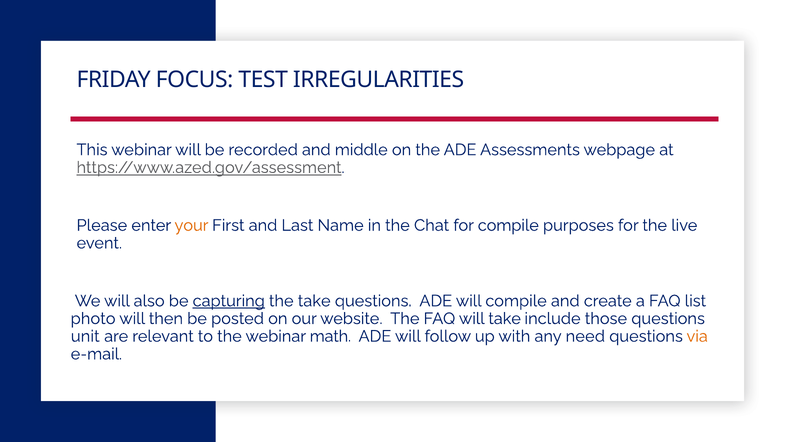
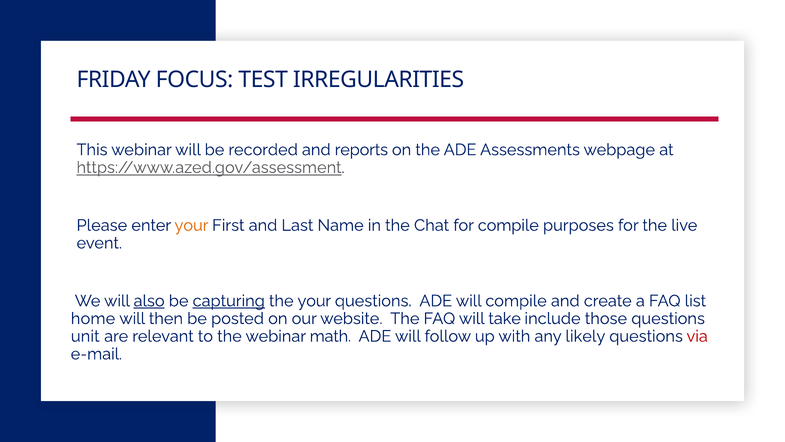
middle: middle -> reports (361, 150)
also underline: none -> present (149, 301)
the take: take -> your (314, 301)
photo: photo -> home (93, 318)
need: need -> likely (585, 336)
via colour: orange -> red (697, 336)
